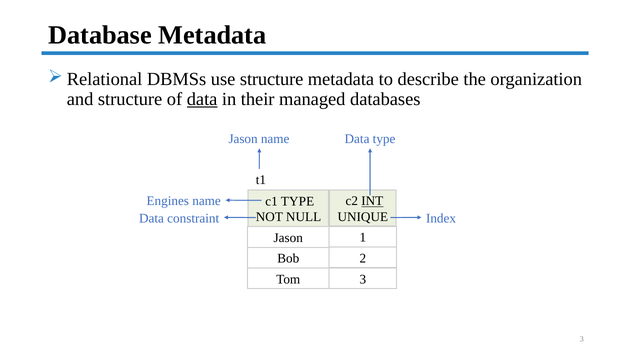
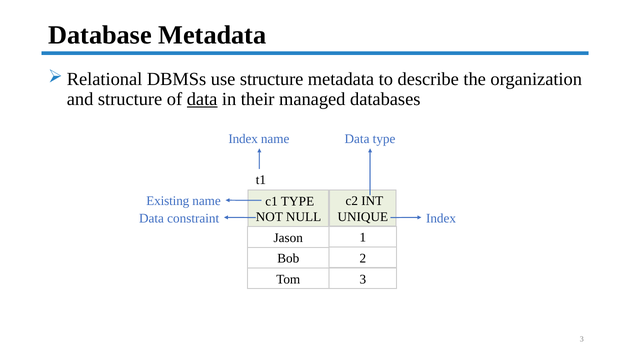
Jason: Jason -> Index (243, 139)
INT underline: present -> none (372, 201)
Engines: Engines -> Existing (168, 201)
